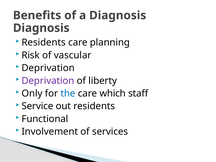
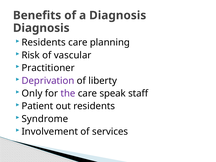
Deprivation: Deprivation -> Practitioner (48, 68)
the colour: blue -> purple (68, 93)
which: which -> speak (113, 93)
Service: Service -> Patient (37, 106)
Functional: Functional -> Syndrome (45, 119)
